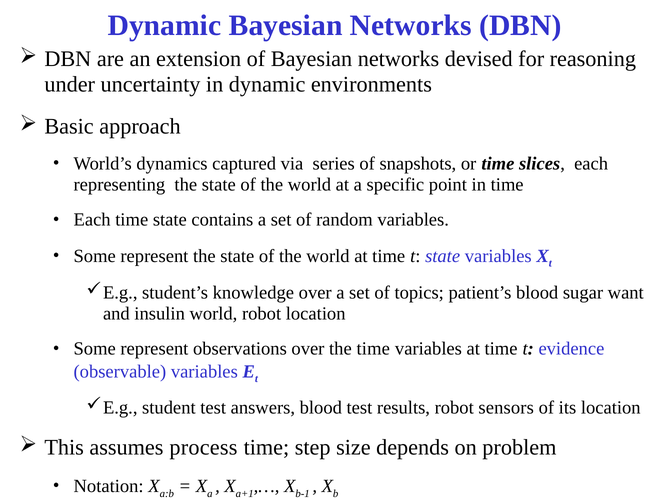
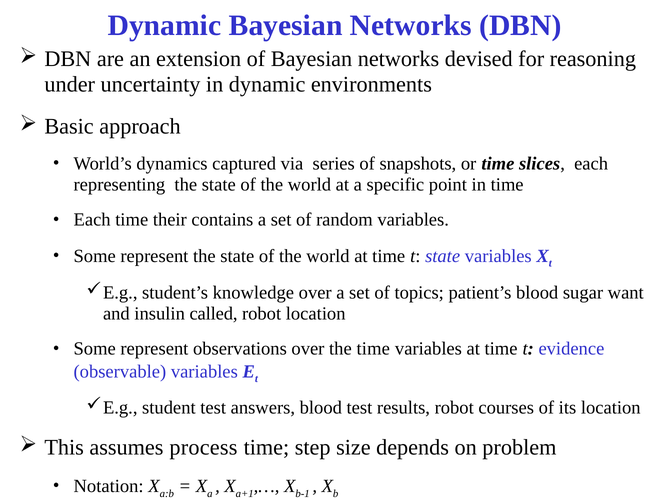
time state: state -> their (170, 220)
insulin world: world -> called (214, 314)
sensors: sensors -> courses (506, 408)
